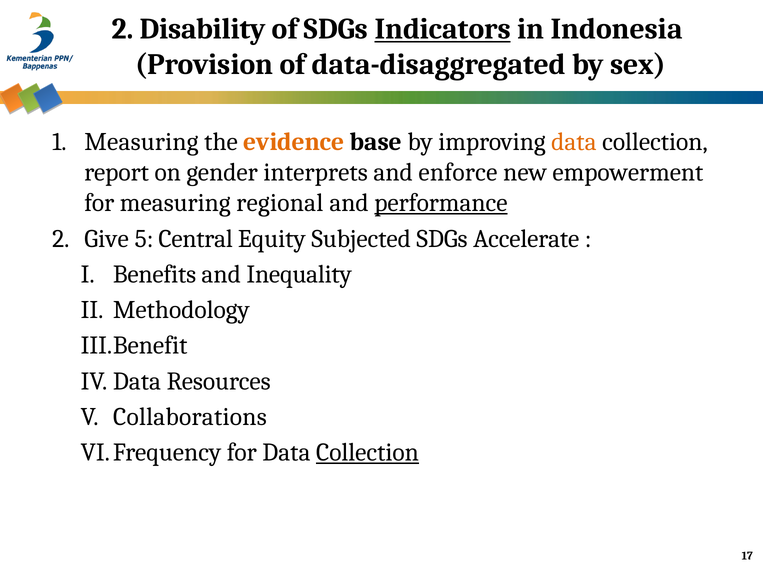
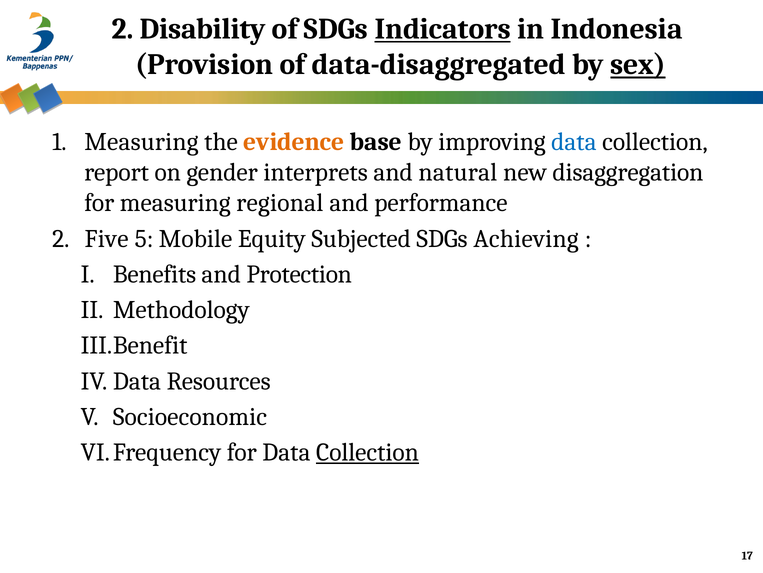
sex underline: none -> present (638, 65)
data colour: orange -> blue (574, 142)
enforce: enforce -> natural (458, 172)
empowerment: empowerment -> disaggregation (628, 172)
performance underline: present -> none (441, 203)
Give: Give -> Five (107, 238)
Central: Central -> Mobile (195, 238)
Accelerate: Accelerate -> Achieving (526, 238)
Inequality: Inequality -> Protection (299, 274)
Collaborations: Collaborations -> Socioeconomic (190, 416)
